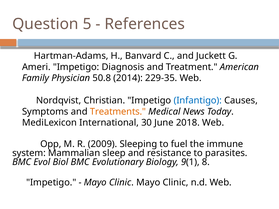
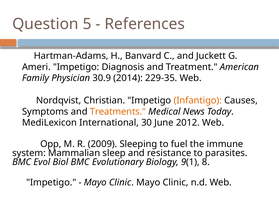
50.8: 50.8 -> 30.9 (102, 78)
Infantigo colour: blue -> orange (198, 101)
2018: 2018 -> 2012 (188, 123)
